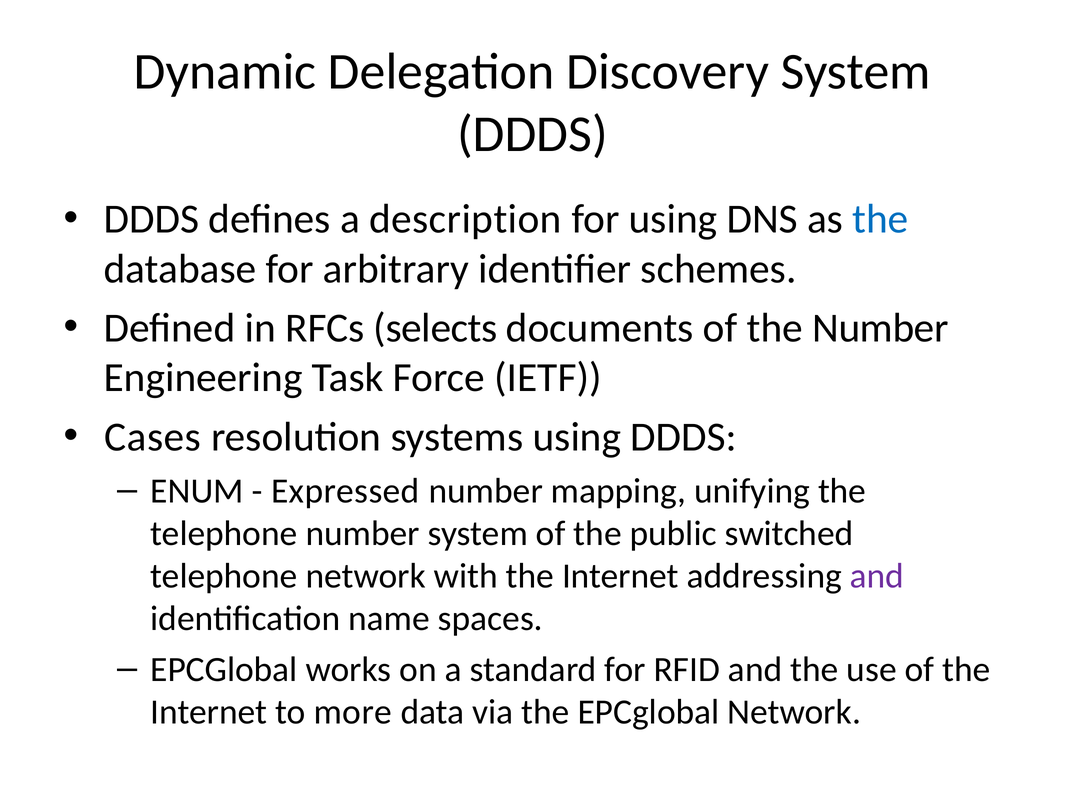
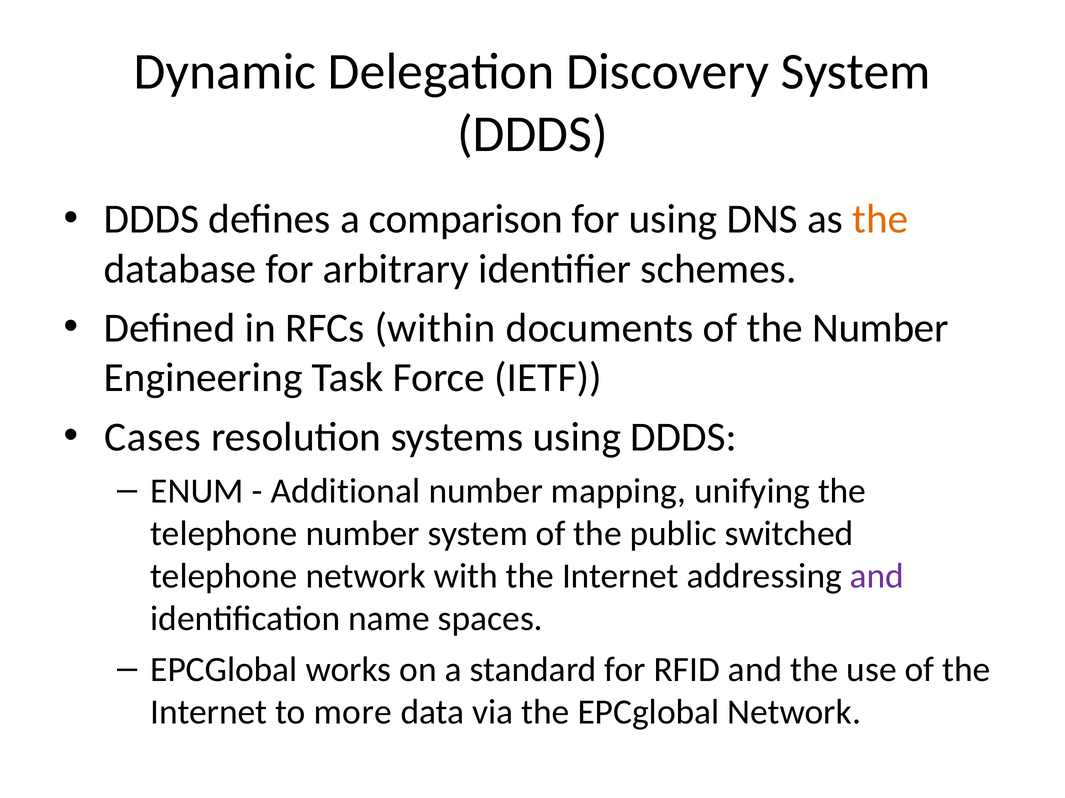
description: description -> comparison (466, 219)
the colour: blue -> orange (880, 219)
selects: selects -> within (435, 328)
Expressed: Expressed -> Additional (345, 491)
